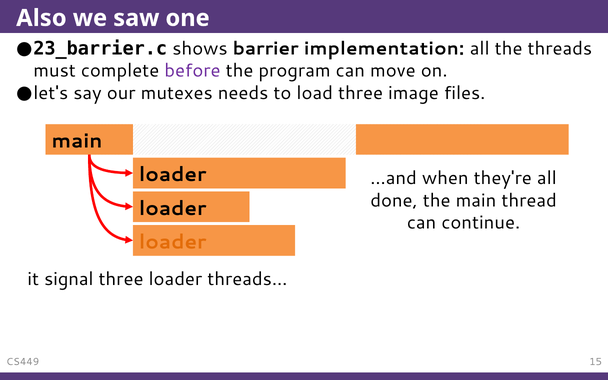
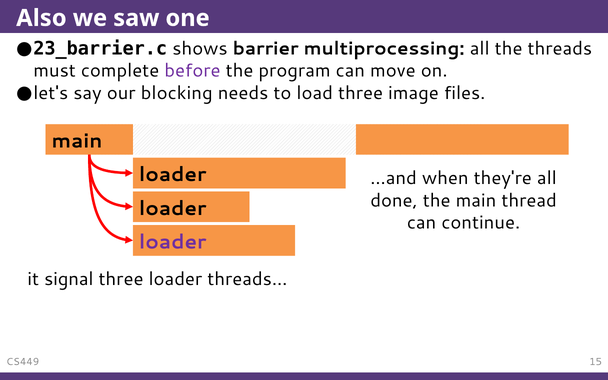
implementation: implementation -> multiprocessing (384, 48)
mutexes: mutexes -> blocking (177, 93)
loader colour: orange -> purple (173, 242)
